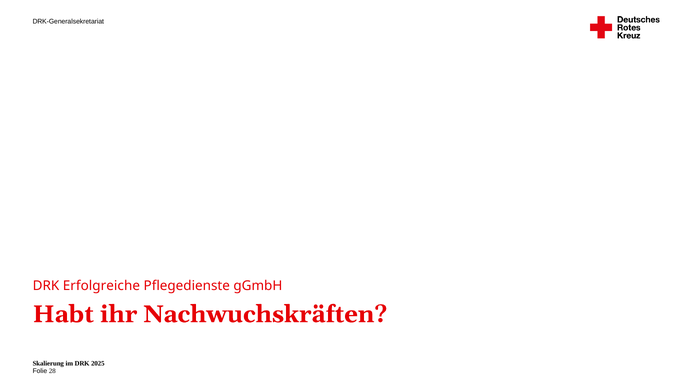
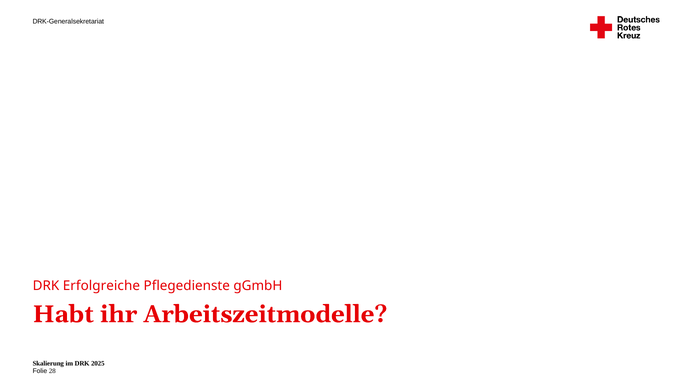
Nachwuchskräften: Nachwuchskräften -> Arbeitszeitmodelle (265, 314)
